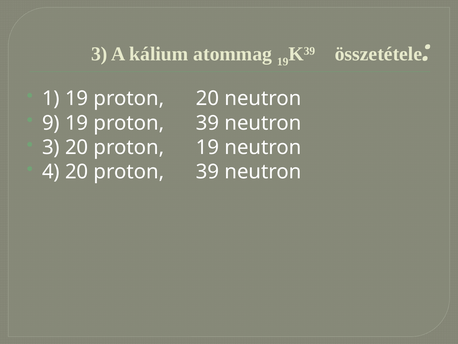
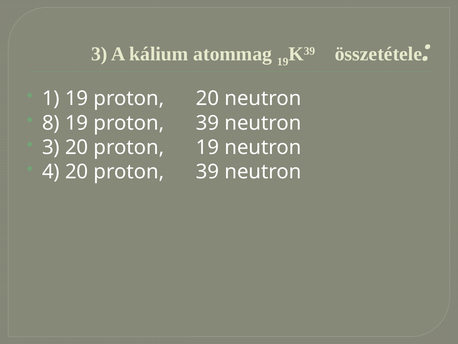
9: 9 -> 8 (51, 123)
